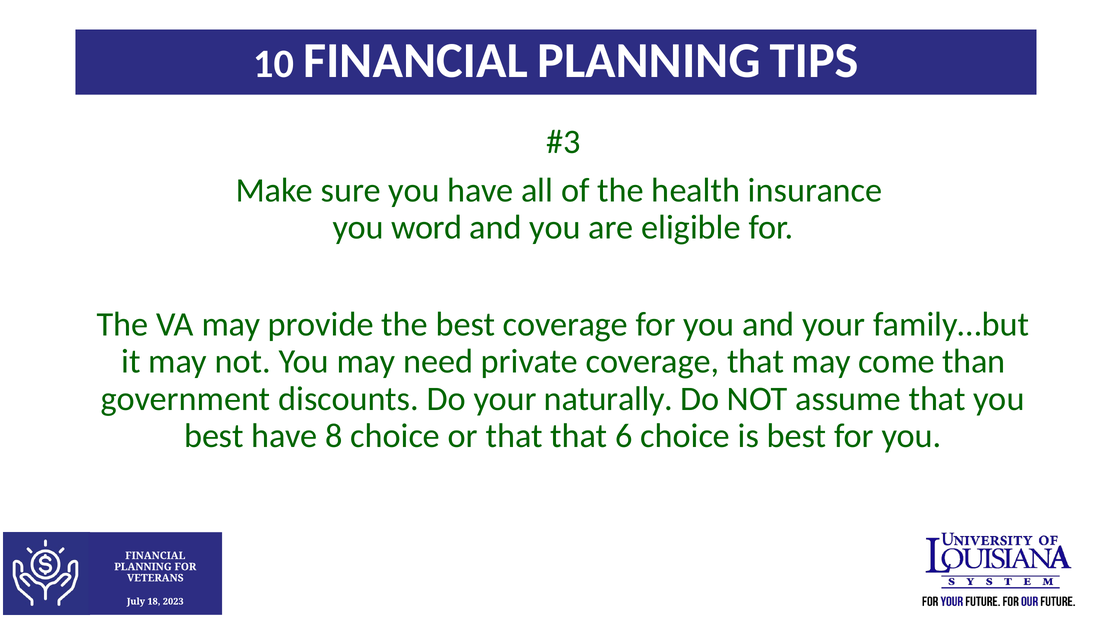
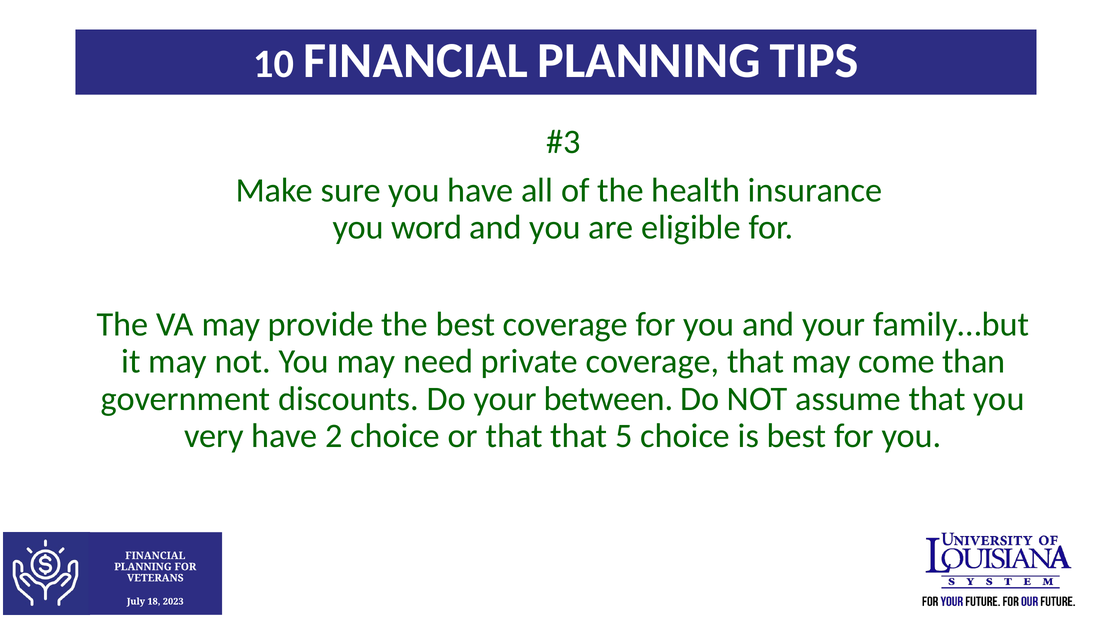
naturally: naturally -> between (608, 398)
best: best -> very (214, 436)
8: 8 -> 2 (334, 436)
6: 6 -> 5 (624, 436)
